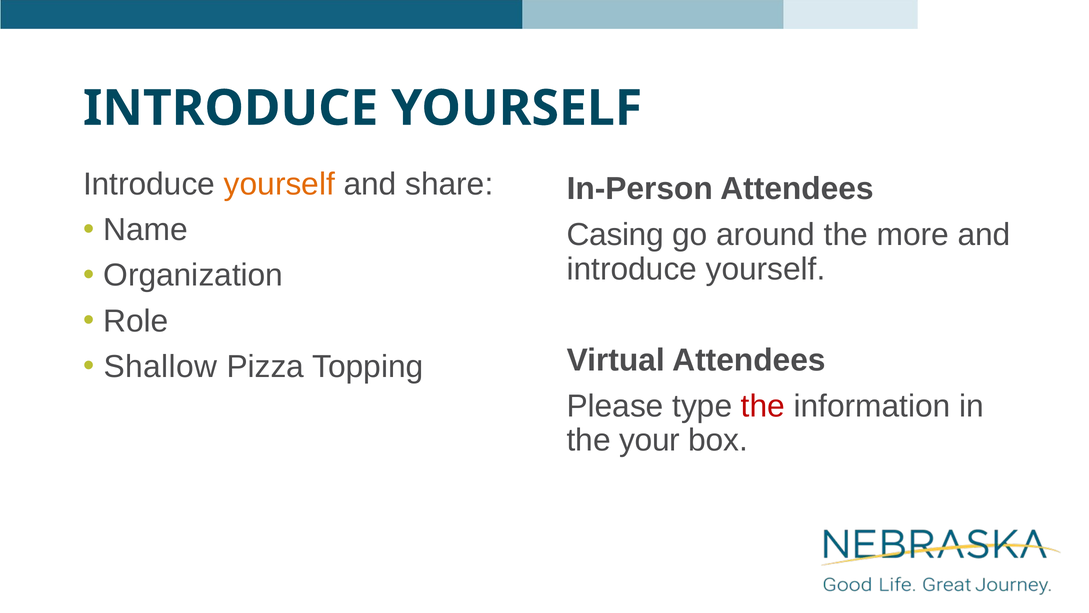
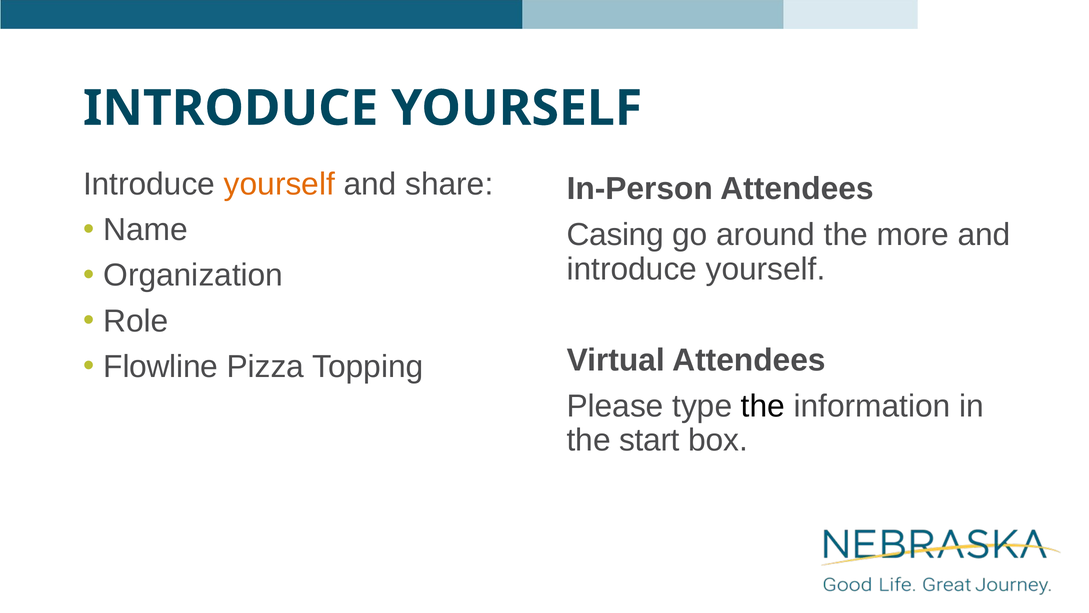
Shallow: Shallow -> Flowline (161, 366)
the colour: red -> black (763, 406)
your: your -> start (650, 440)
